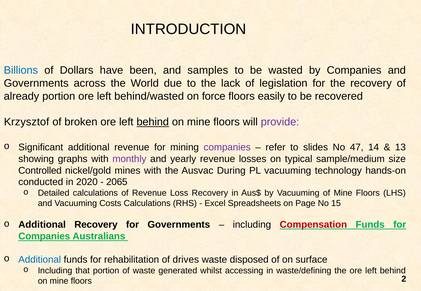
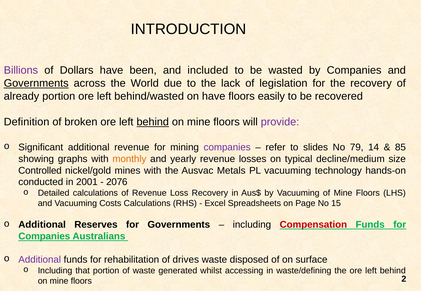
Billions colour: blue -> purple (21, 70)
samples: samples -> included (208, 70)
Governments underline: none -> present (36, 83)
on force: force -> have (214, 96)
Krzysztof: Krzysztof -> Definition (27, 122)
47: 47 -> 79 (357, 147)
13: 13 -> 85 (400, 147)
monthly colour: purple -> orange (129, 159)
sample/medium: sample/medium -> decline/medium (350, 159)
During: During -> Metals (231, 171)
2020: 2020 -> 2001 (87, 182)
2065: 2065 -> 2076 (117, 182)
Additional Recovery: Recovery -> Reserves (96, 225)
Additional colour: blue -> purple (40, 260)
